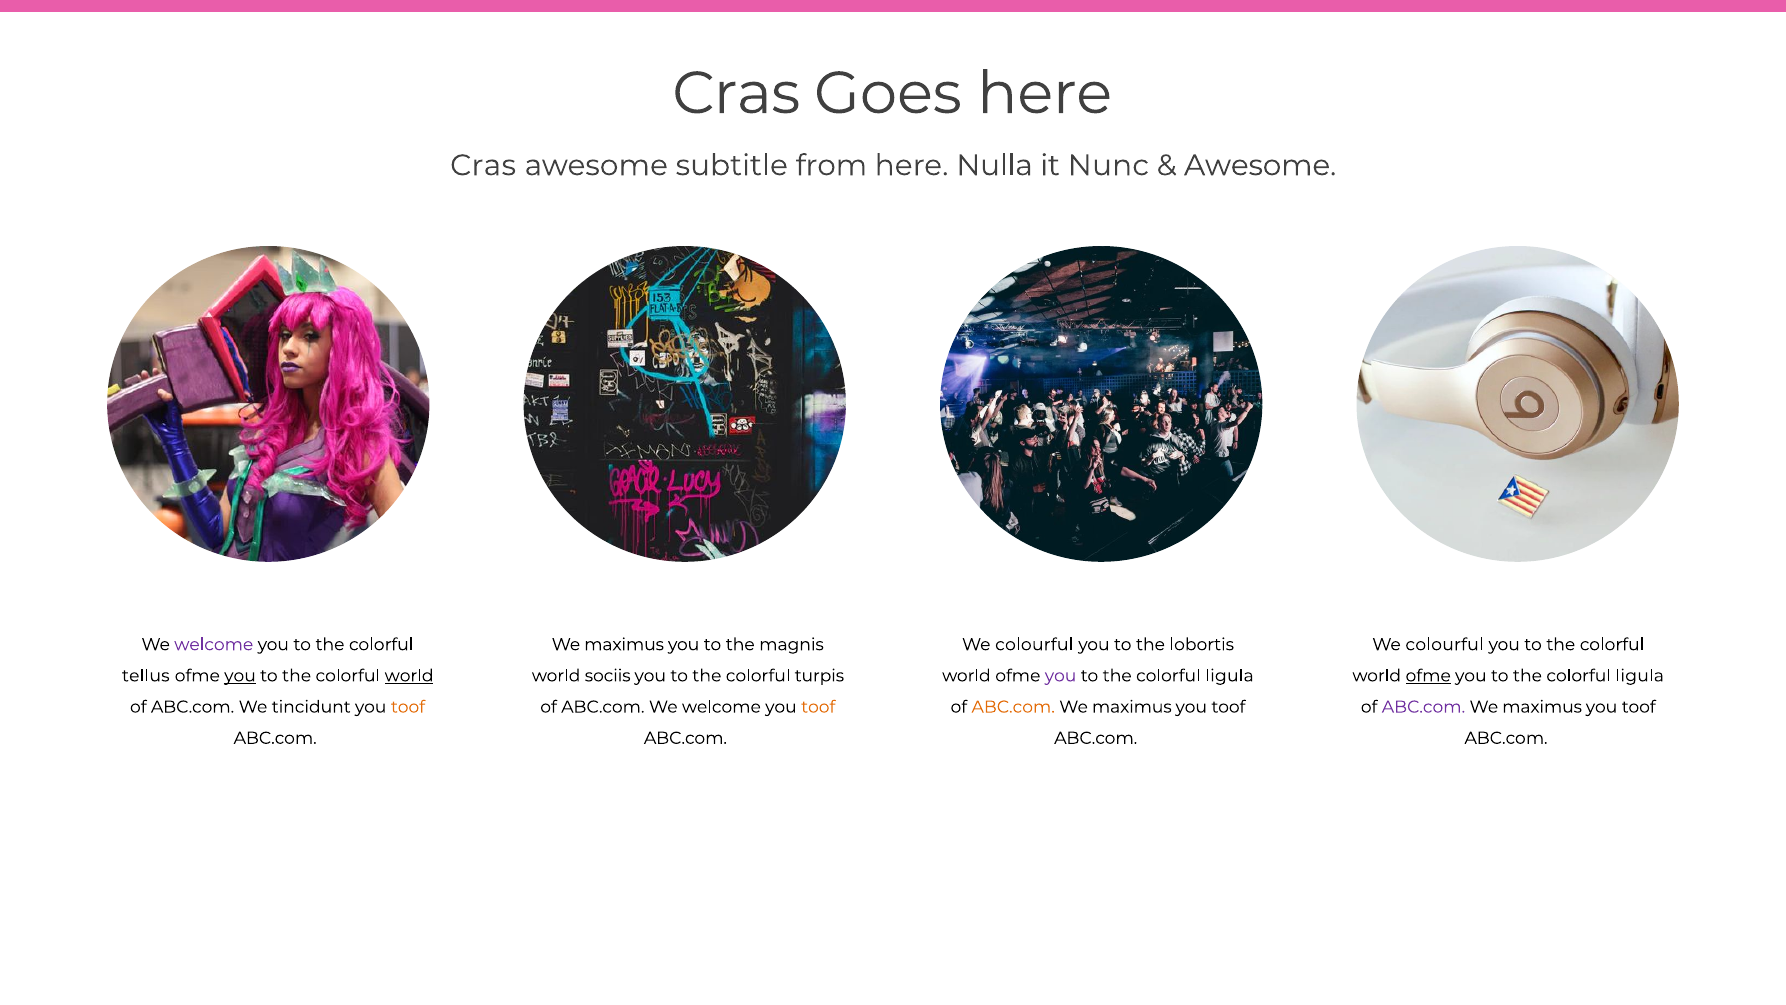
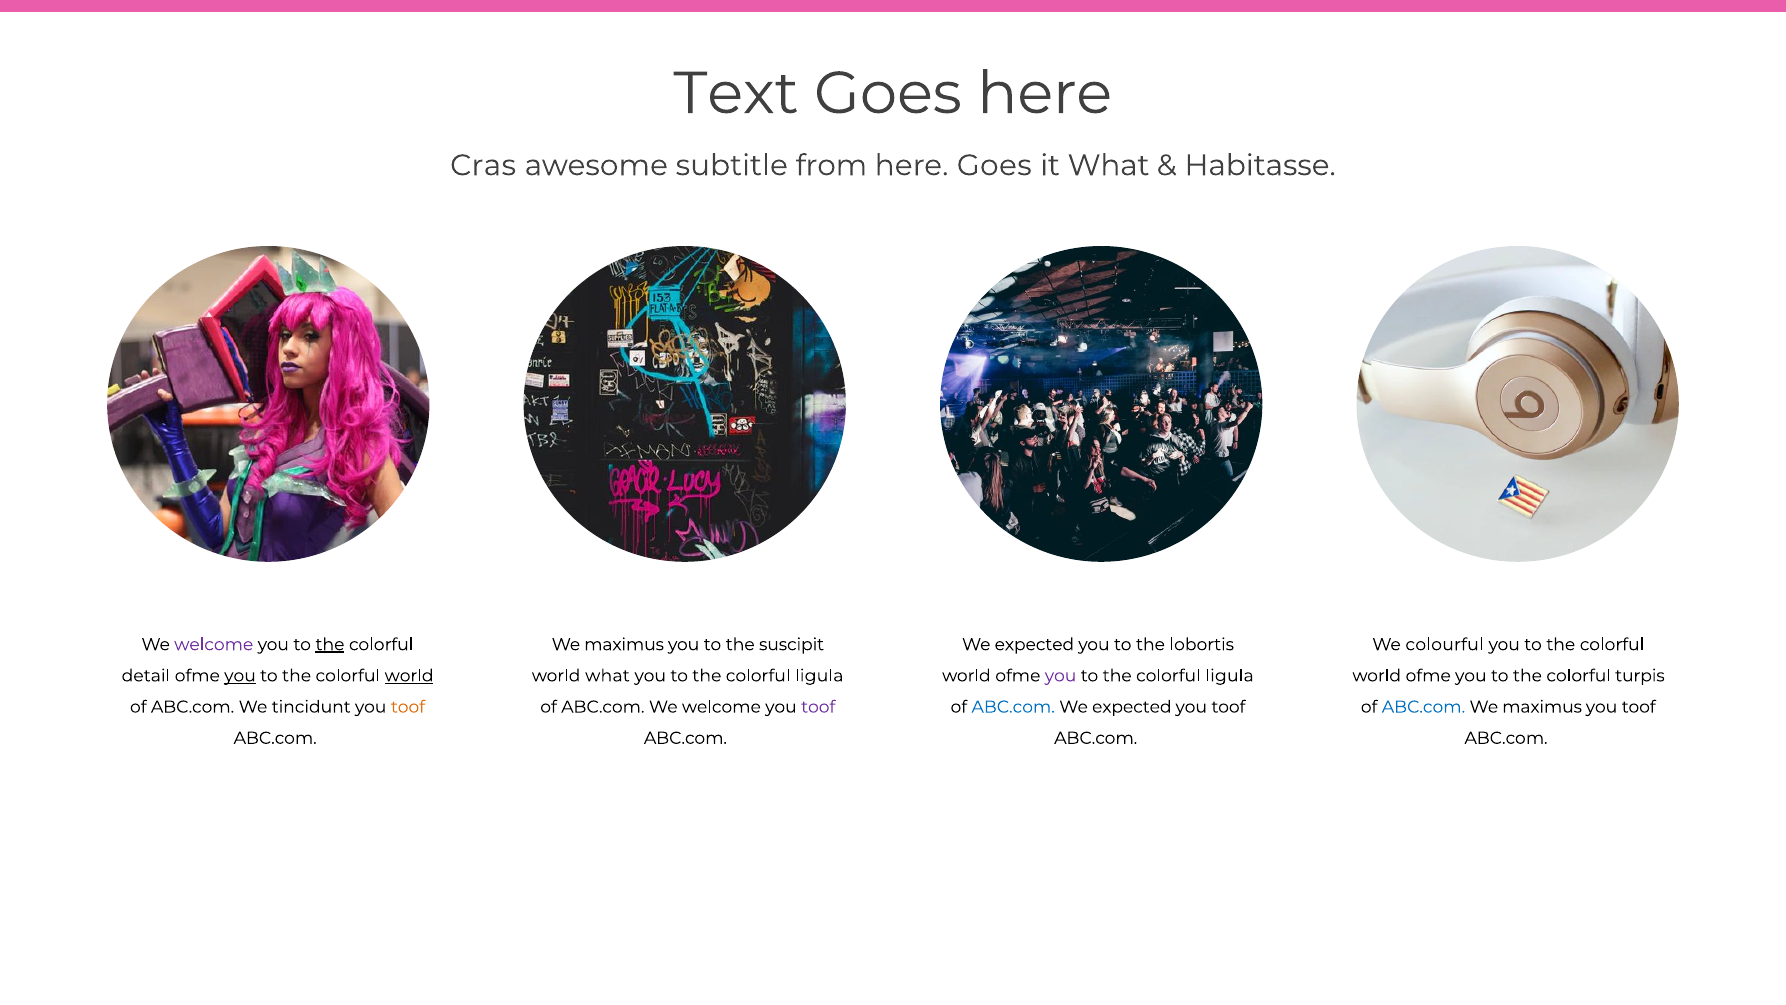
Cras: Cras -> Text (736, 93)
here Nulla: Nulla -> Goes (994, 165)
it Nunc: Nunc -> What (1109, 165)
Awesome: Awesome -> Habitasse (1260, 165)
the underline: none -> present (330, 644)
magnis: magnis -> suscipit (792, 644)
colourful: colourful -> expected (1034, 644)
tellus: tellus -> detail (146, 675)
world sociis: sociis -> what (608, 675)
turpis: turpis -> ligula (819, 675)
ofme underline: present -> none (1428, 675)
ligula: ligula -> turpis (1640, 675)
toof colour: orange -> purple (818, 707)
ABC.com colour: orange -> blue (1013, 707)
maximus: maximus -> expected (1132, 707)
ABC.com colour: purple -> blue (1423, 707)
